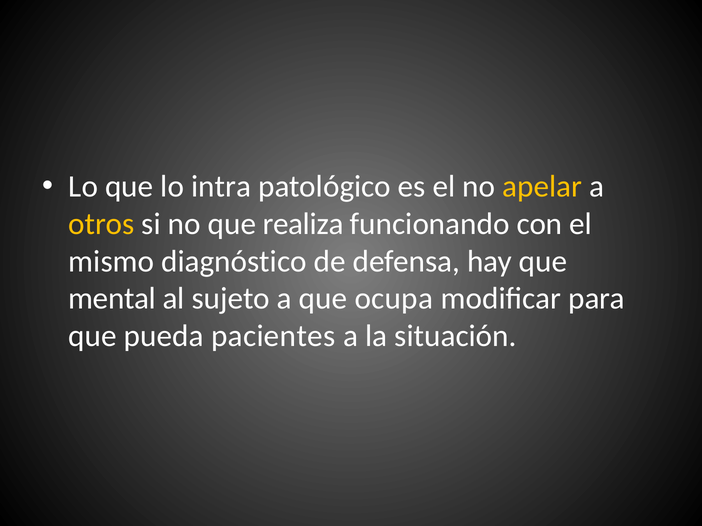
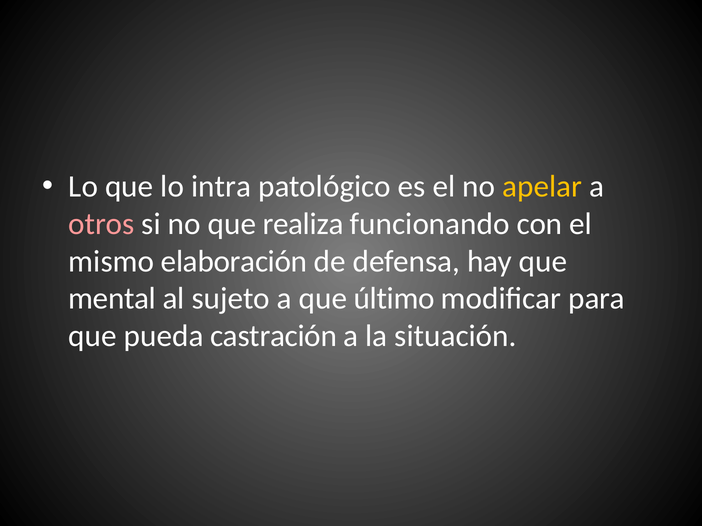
otros colour: yellow -> pink (101, 224)
diagnóstico: diagnóstico -> elaboración (234, 261)
ocupa: ocupa -> último (394, 299)
pacientes: pacientes -> castración (273, 336)
